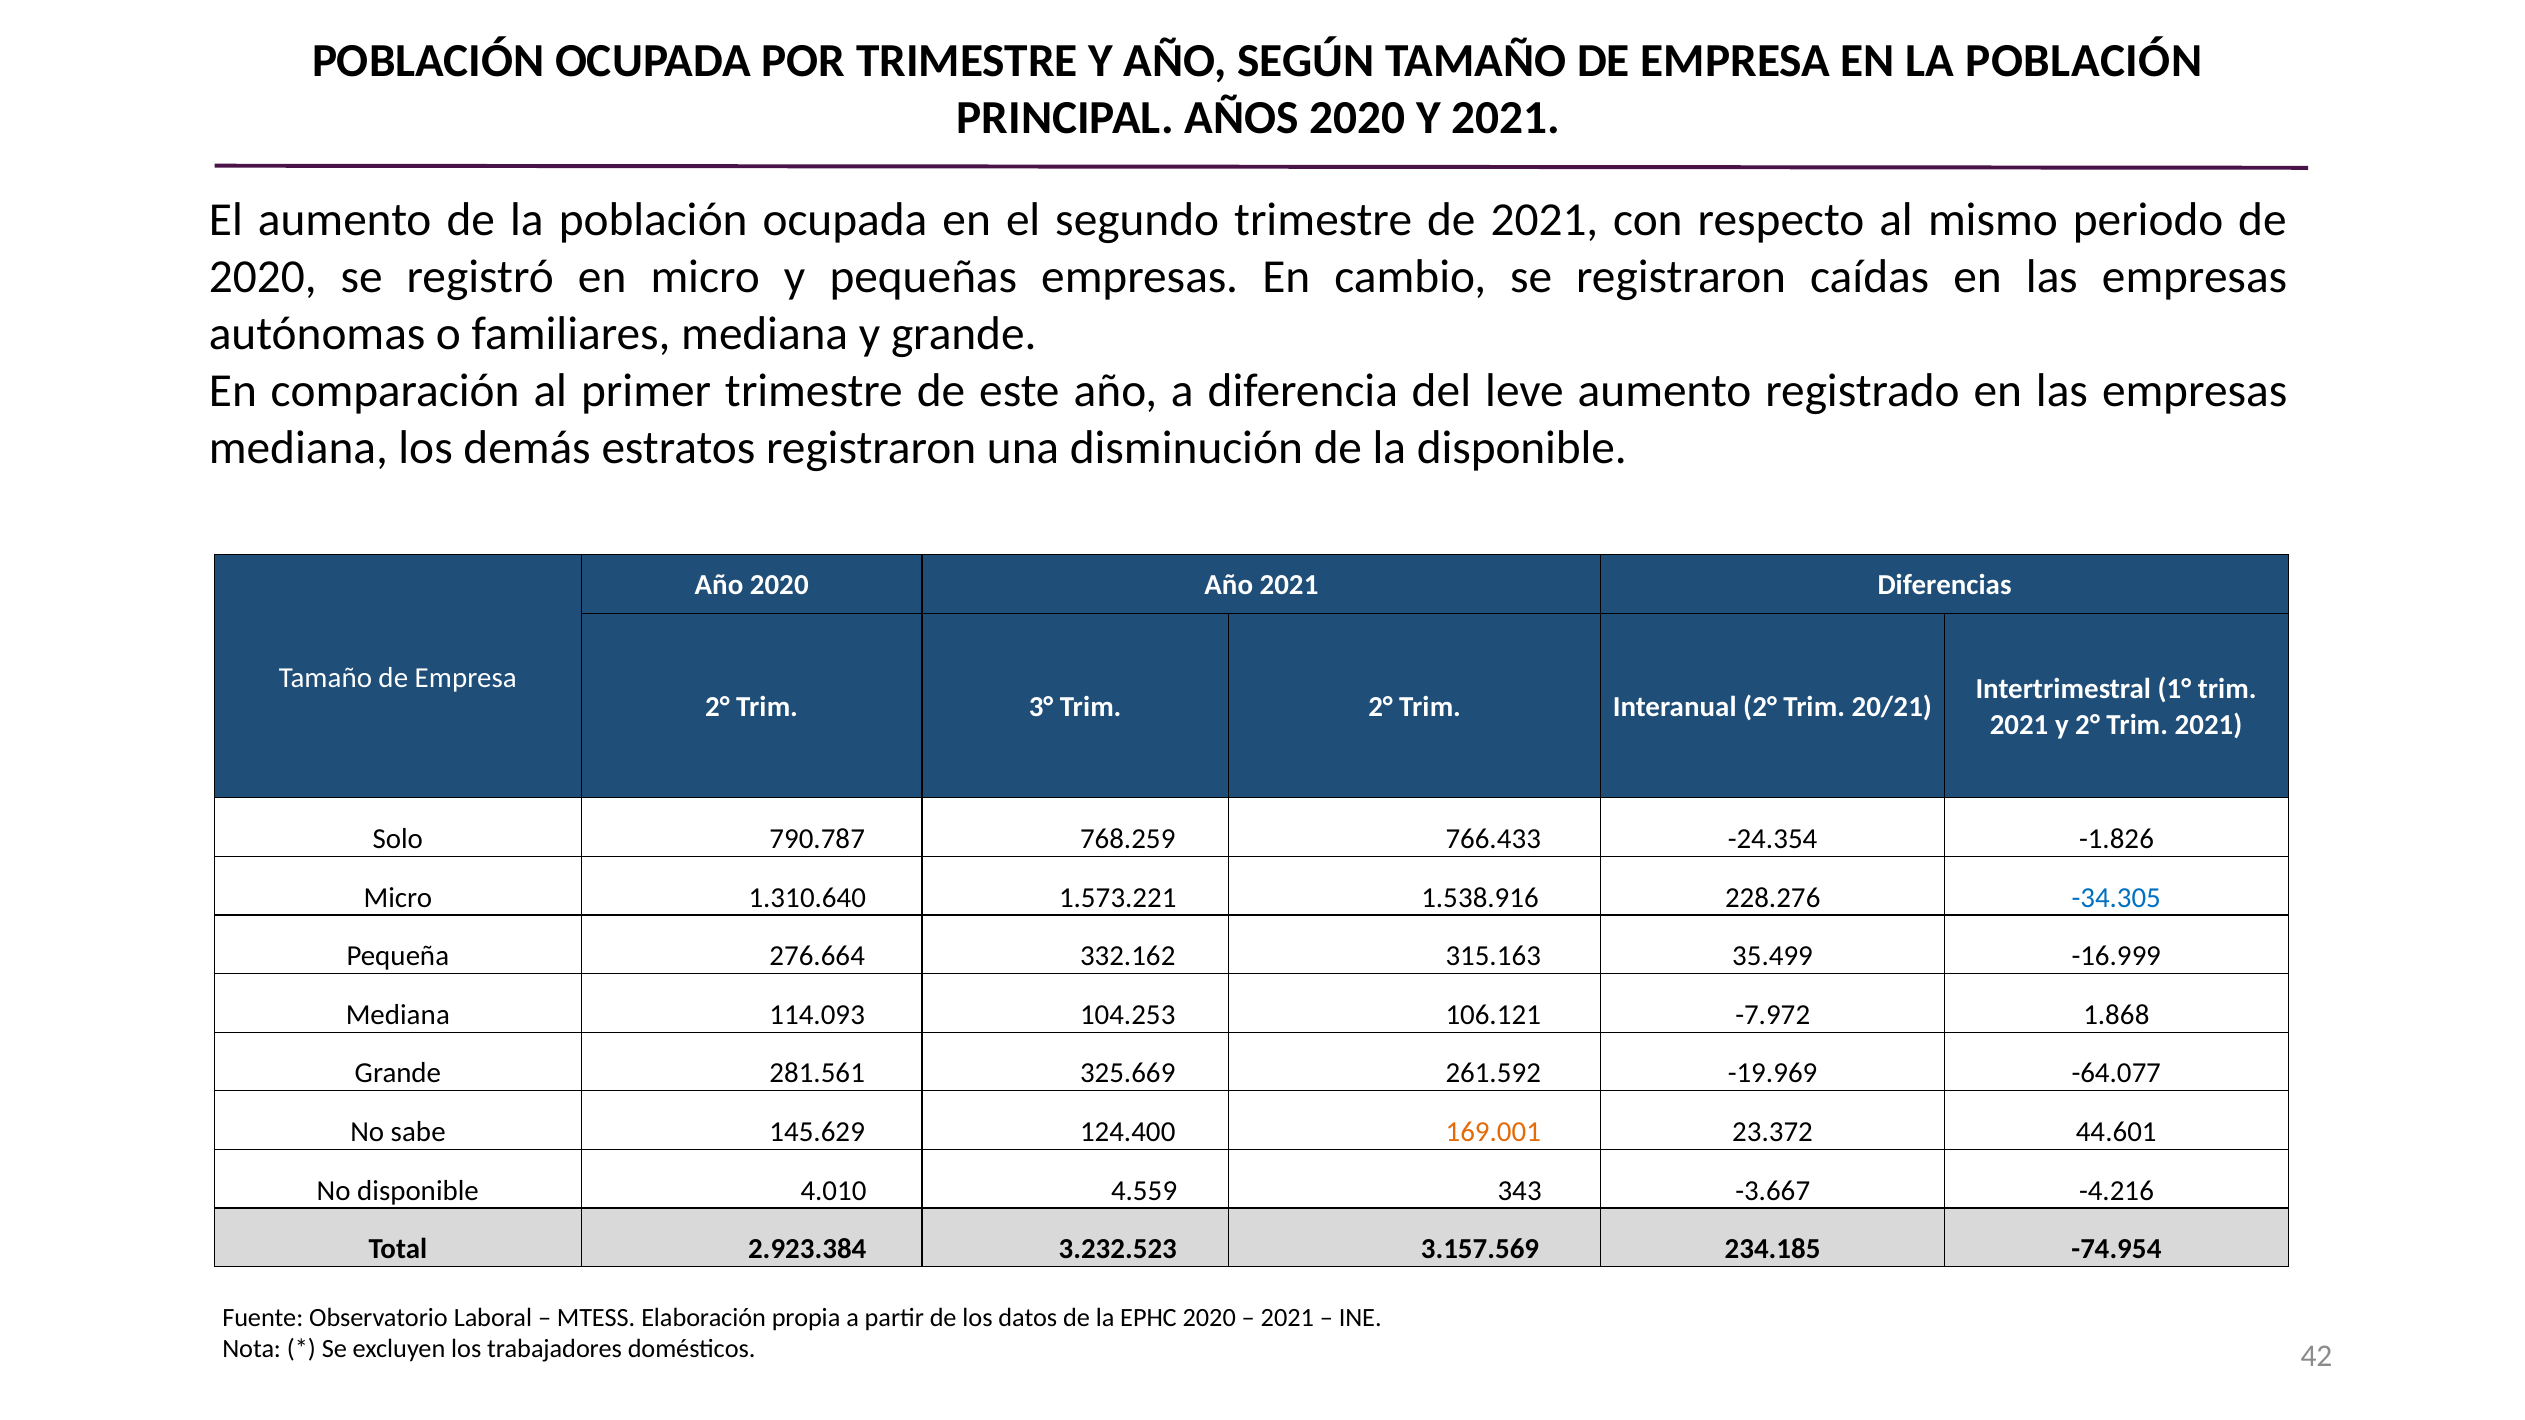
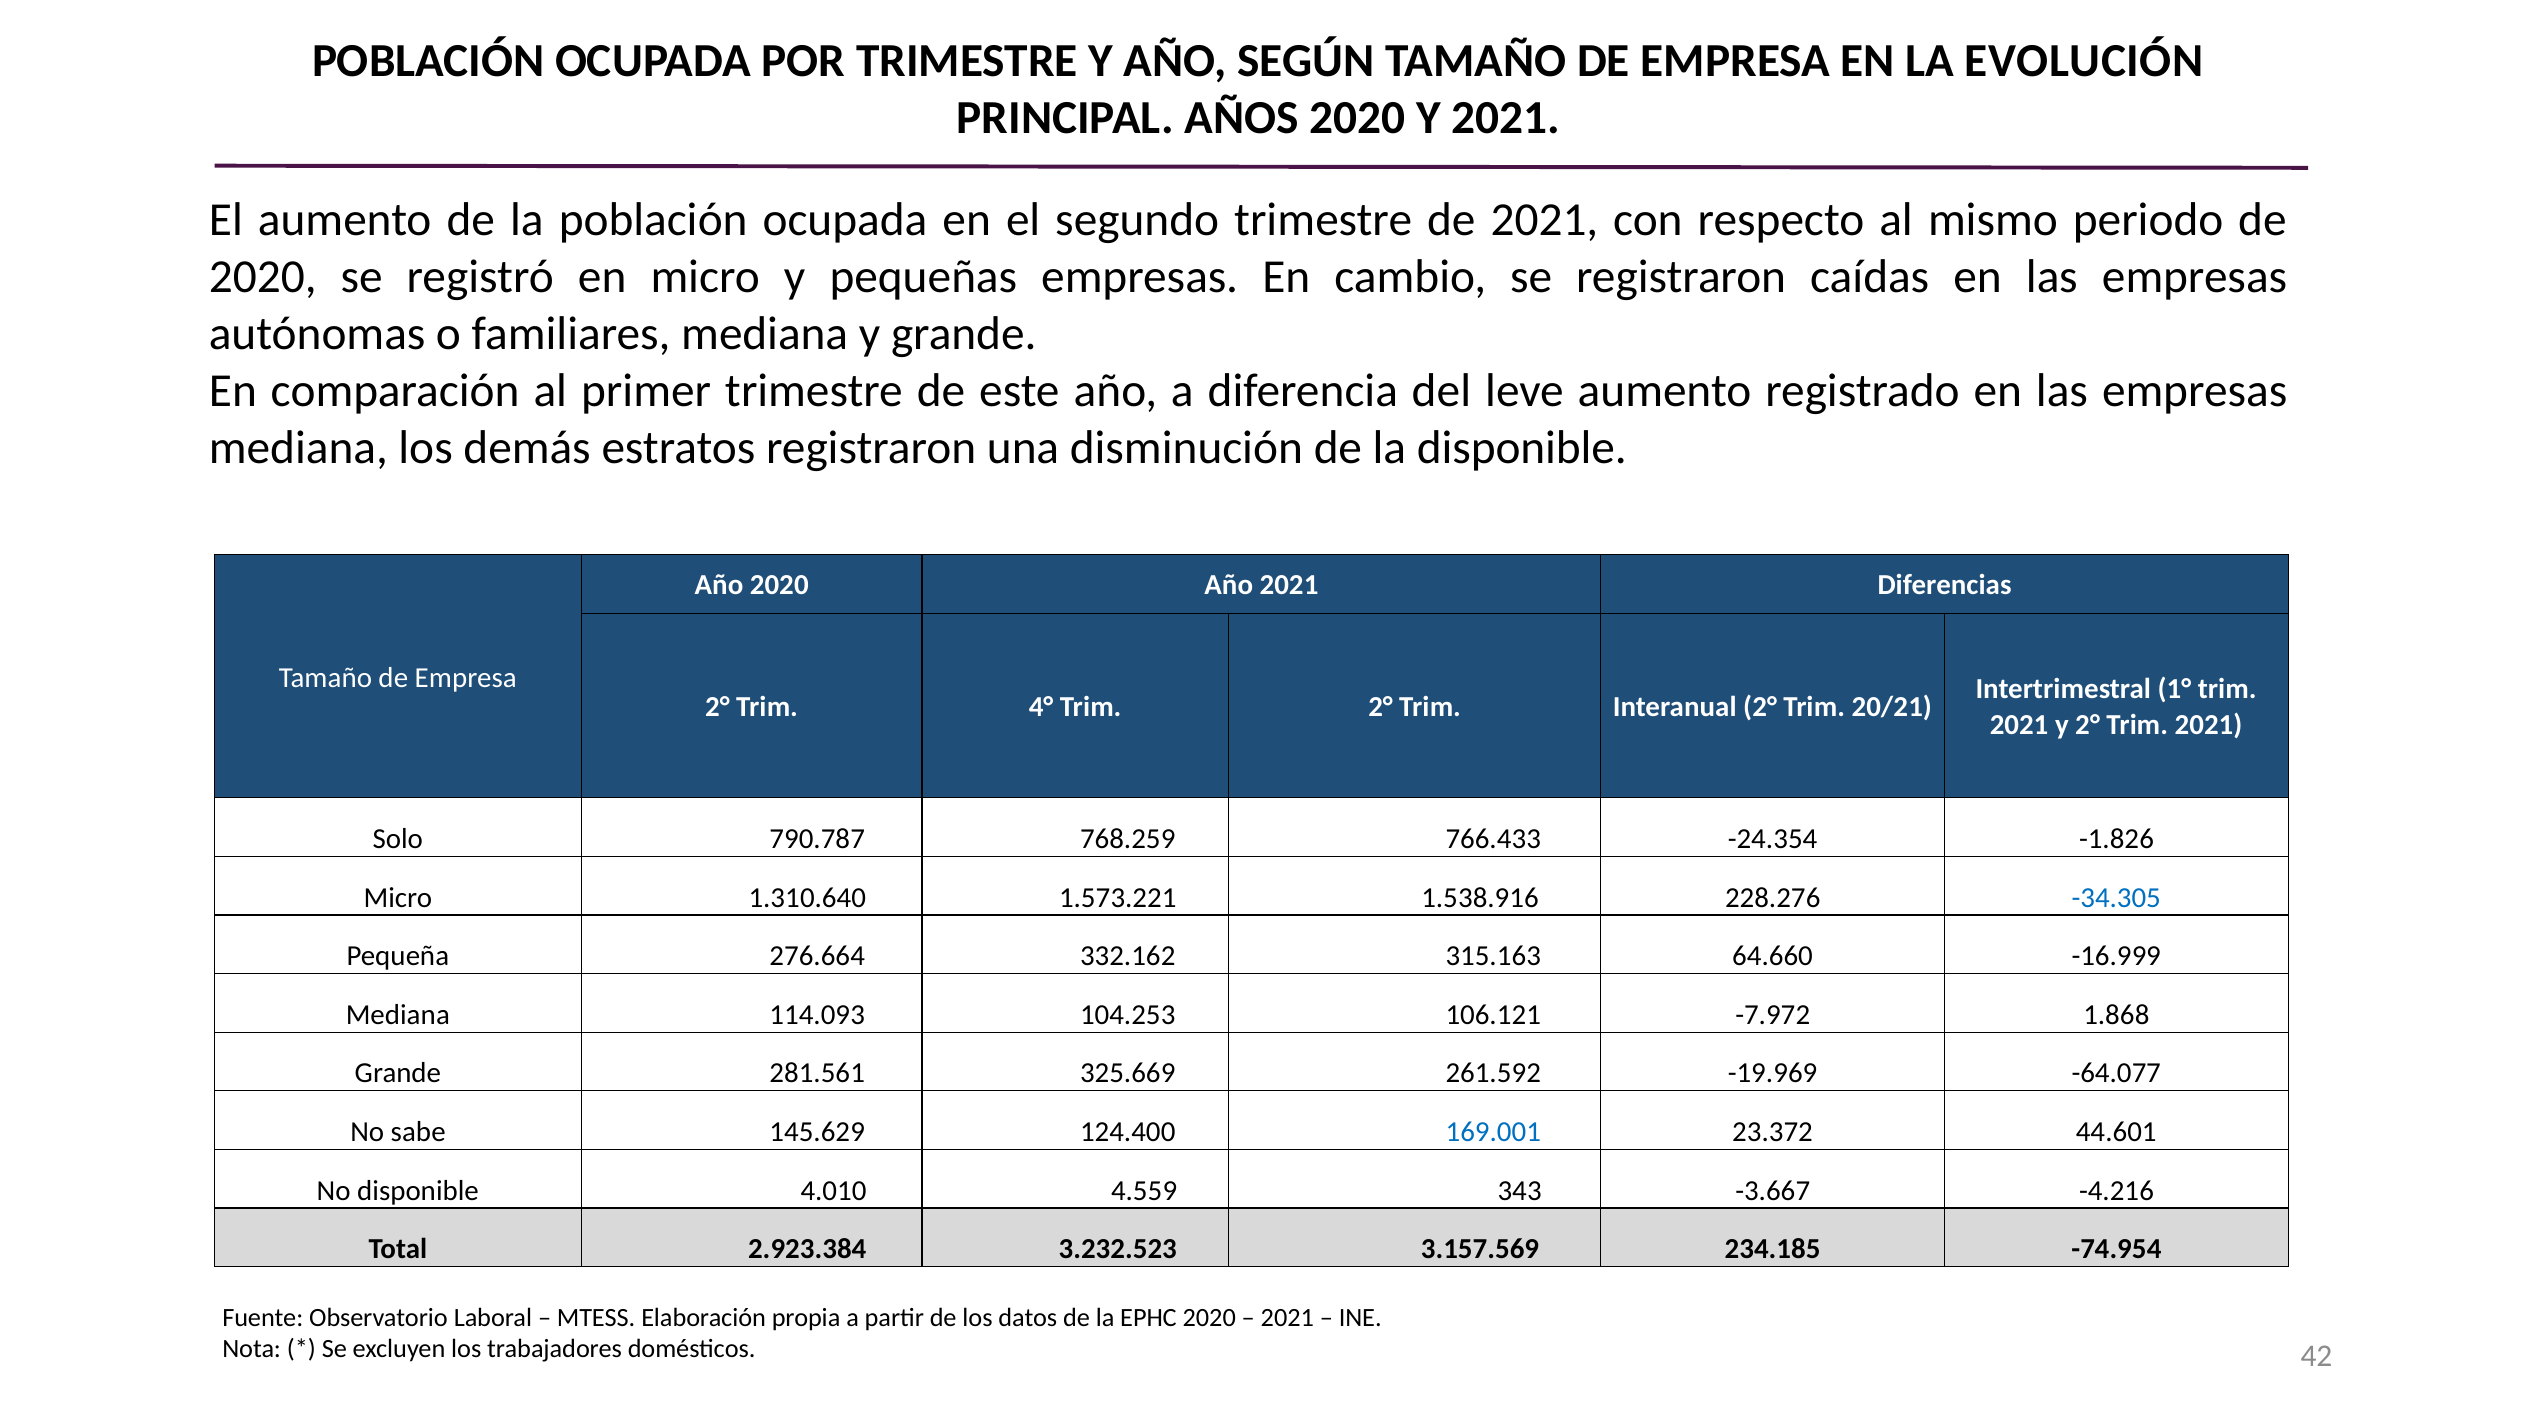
EN LA POBLACIÓN: POBLACIÓN -> EVOLUCIÓN (2084, 61)
3°: 3° -> 4° (1041, 707)
35.499: 35.499 -> 64.660 (1773, 956)
169.001 colour: orange -> blue (1493, 1132)
